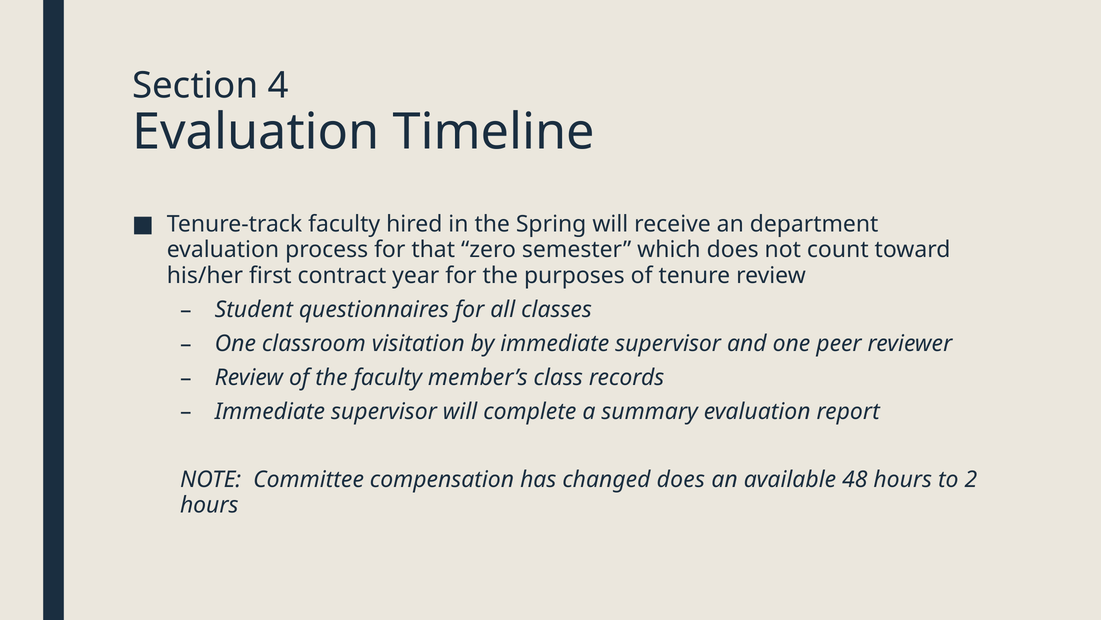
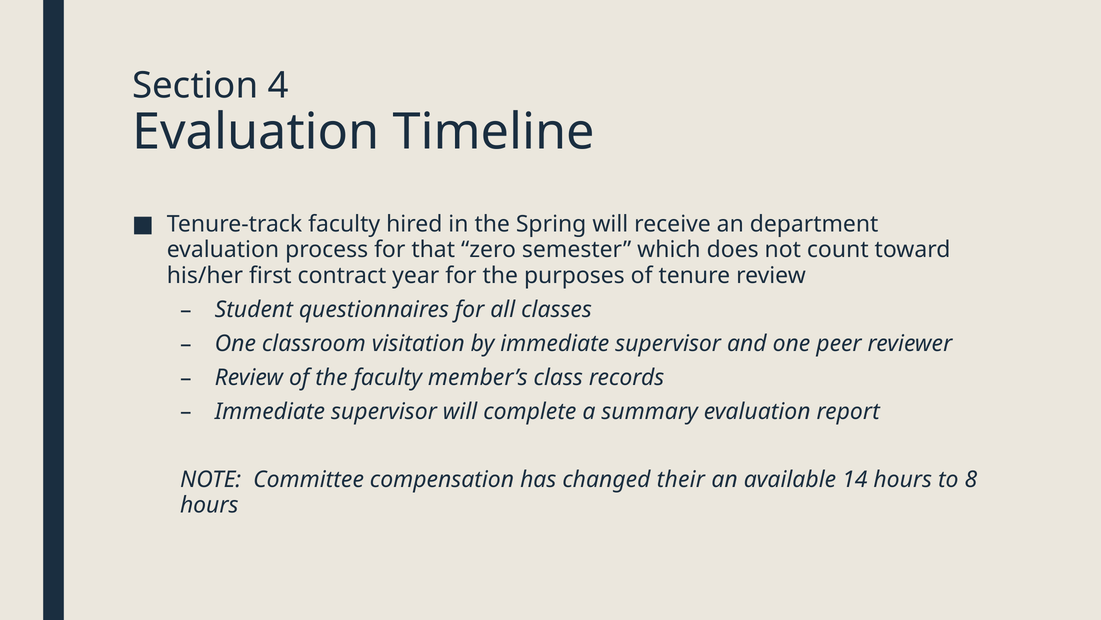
changed does: does -> their (681, 479)
48: 48 -> 14 (855, 479)
2: 2 -> 8 (971, 479)
